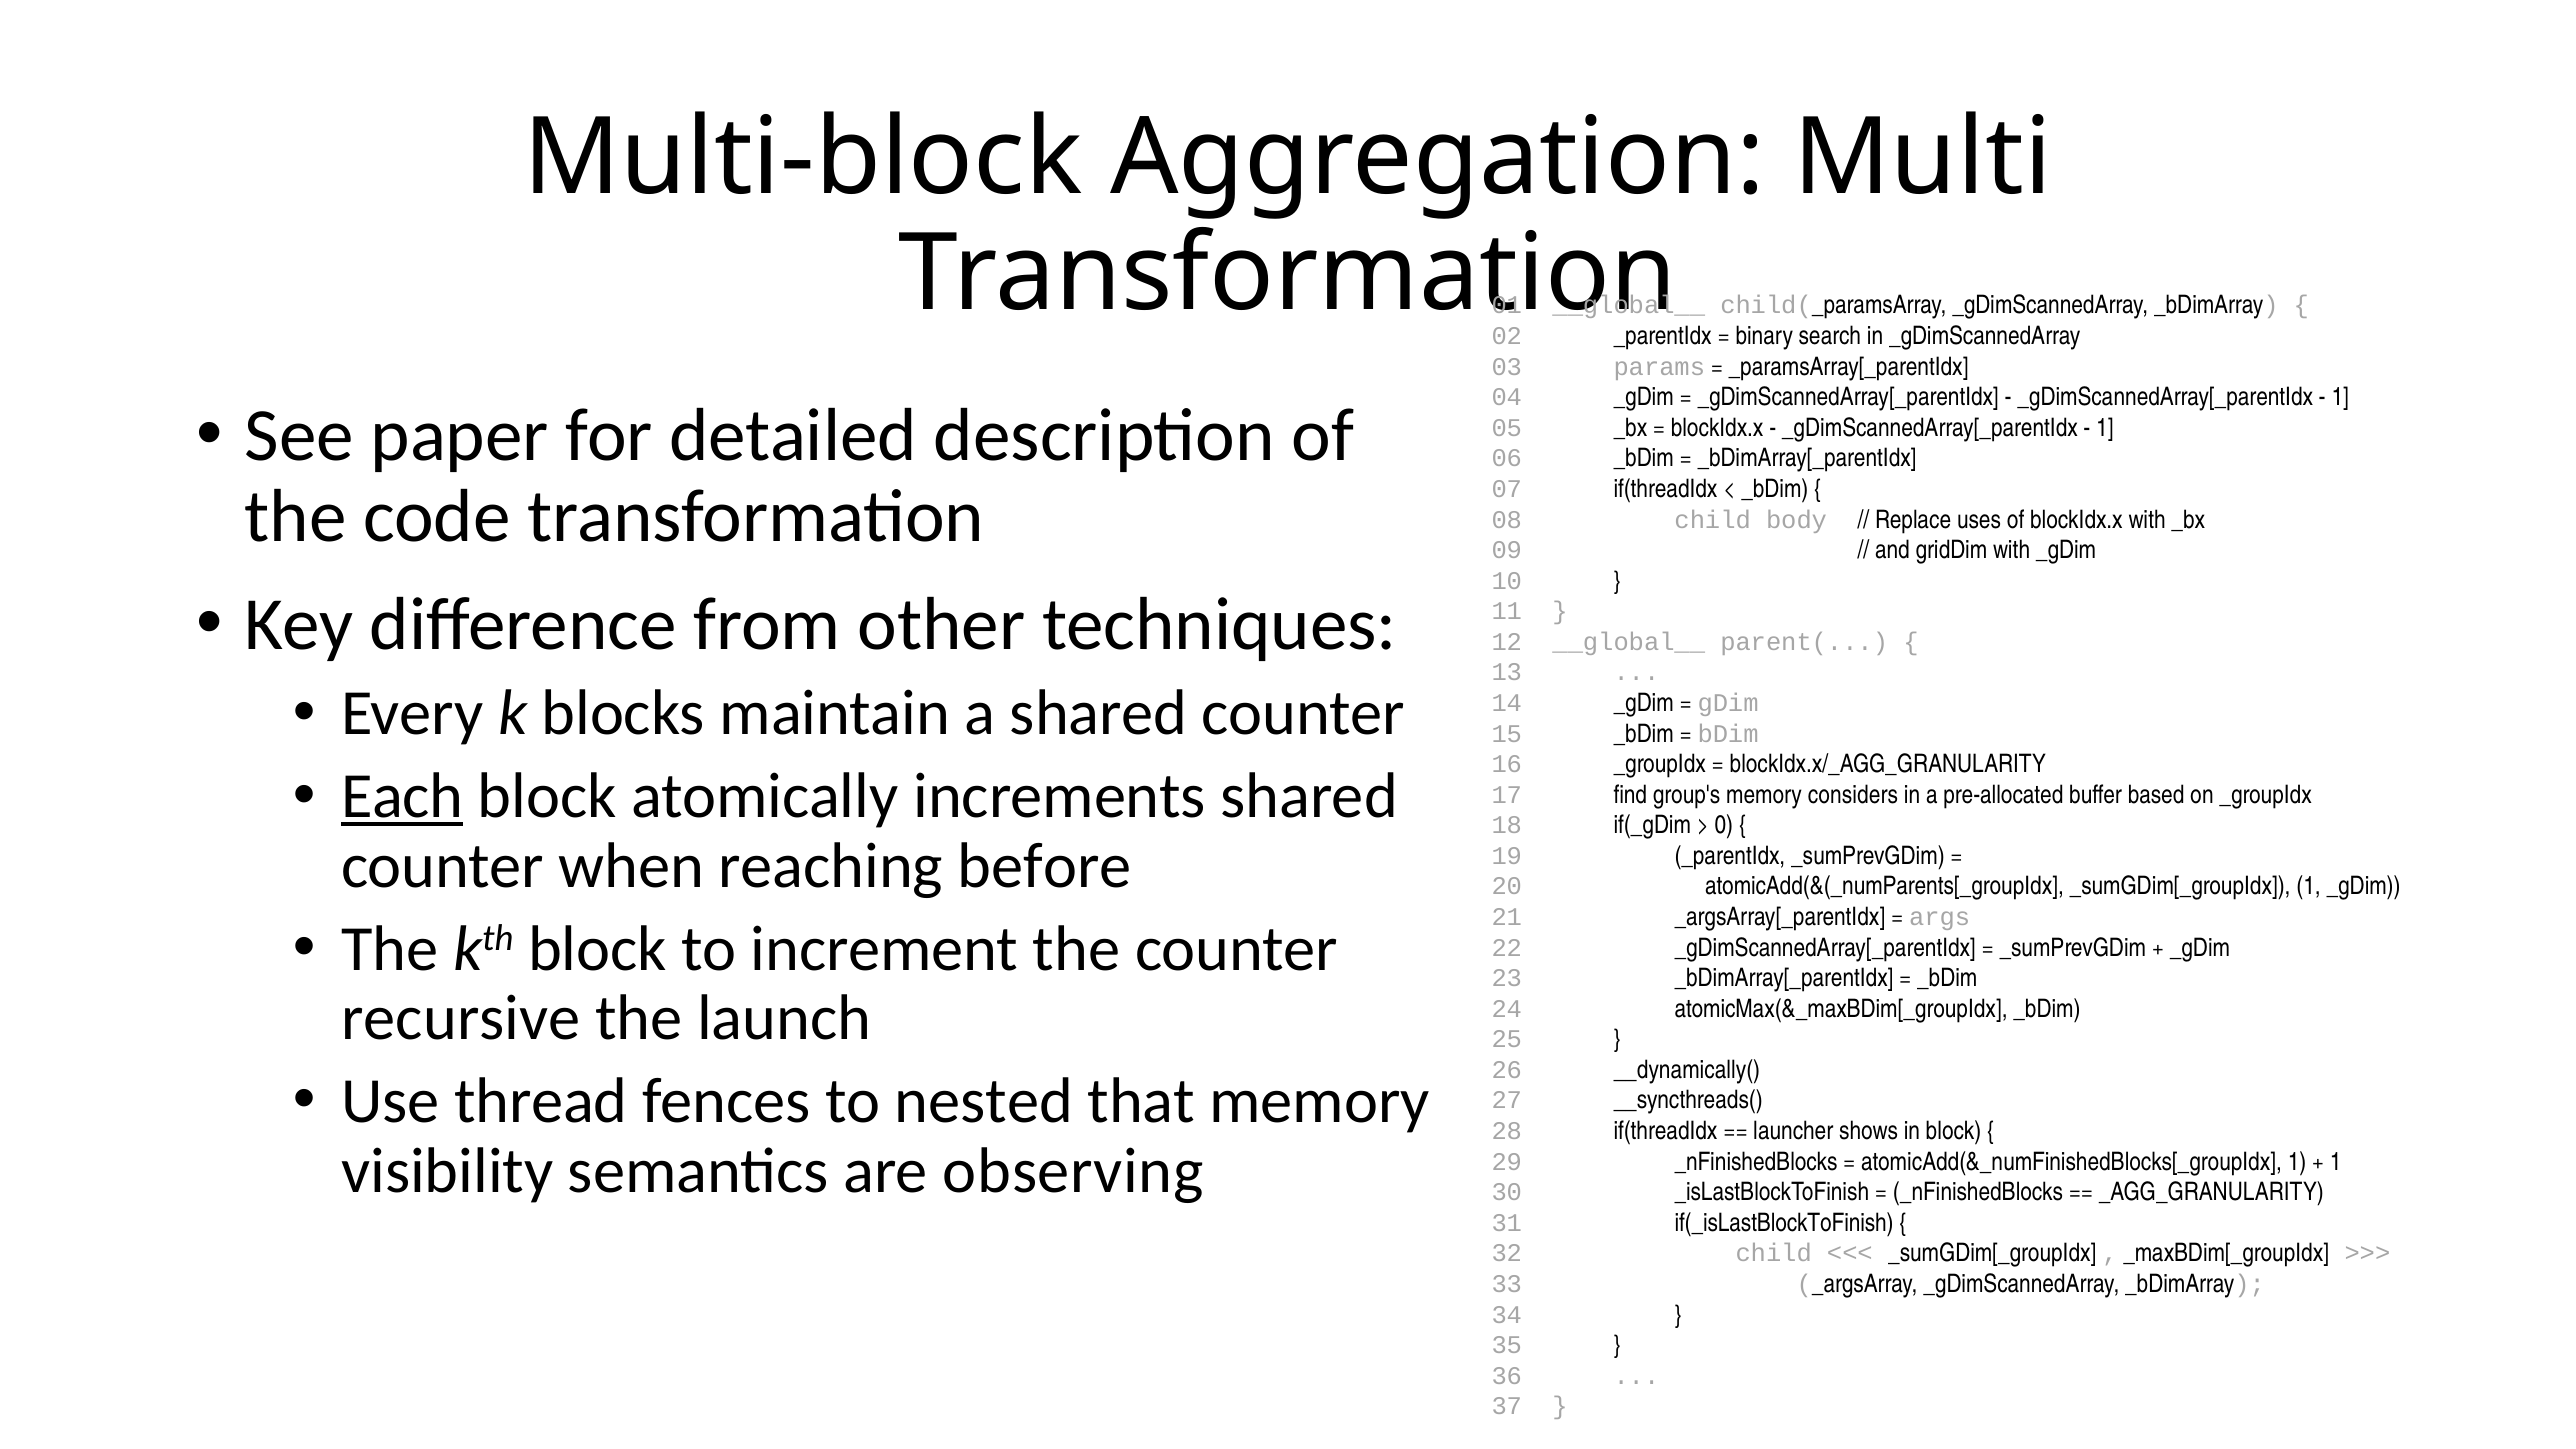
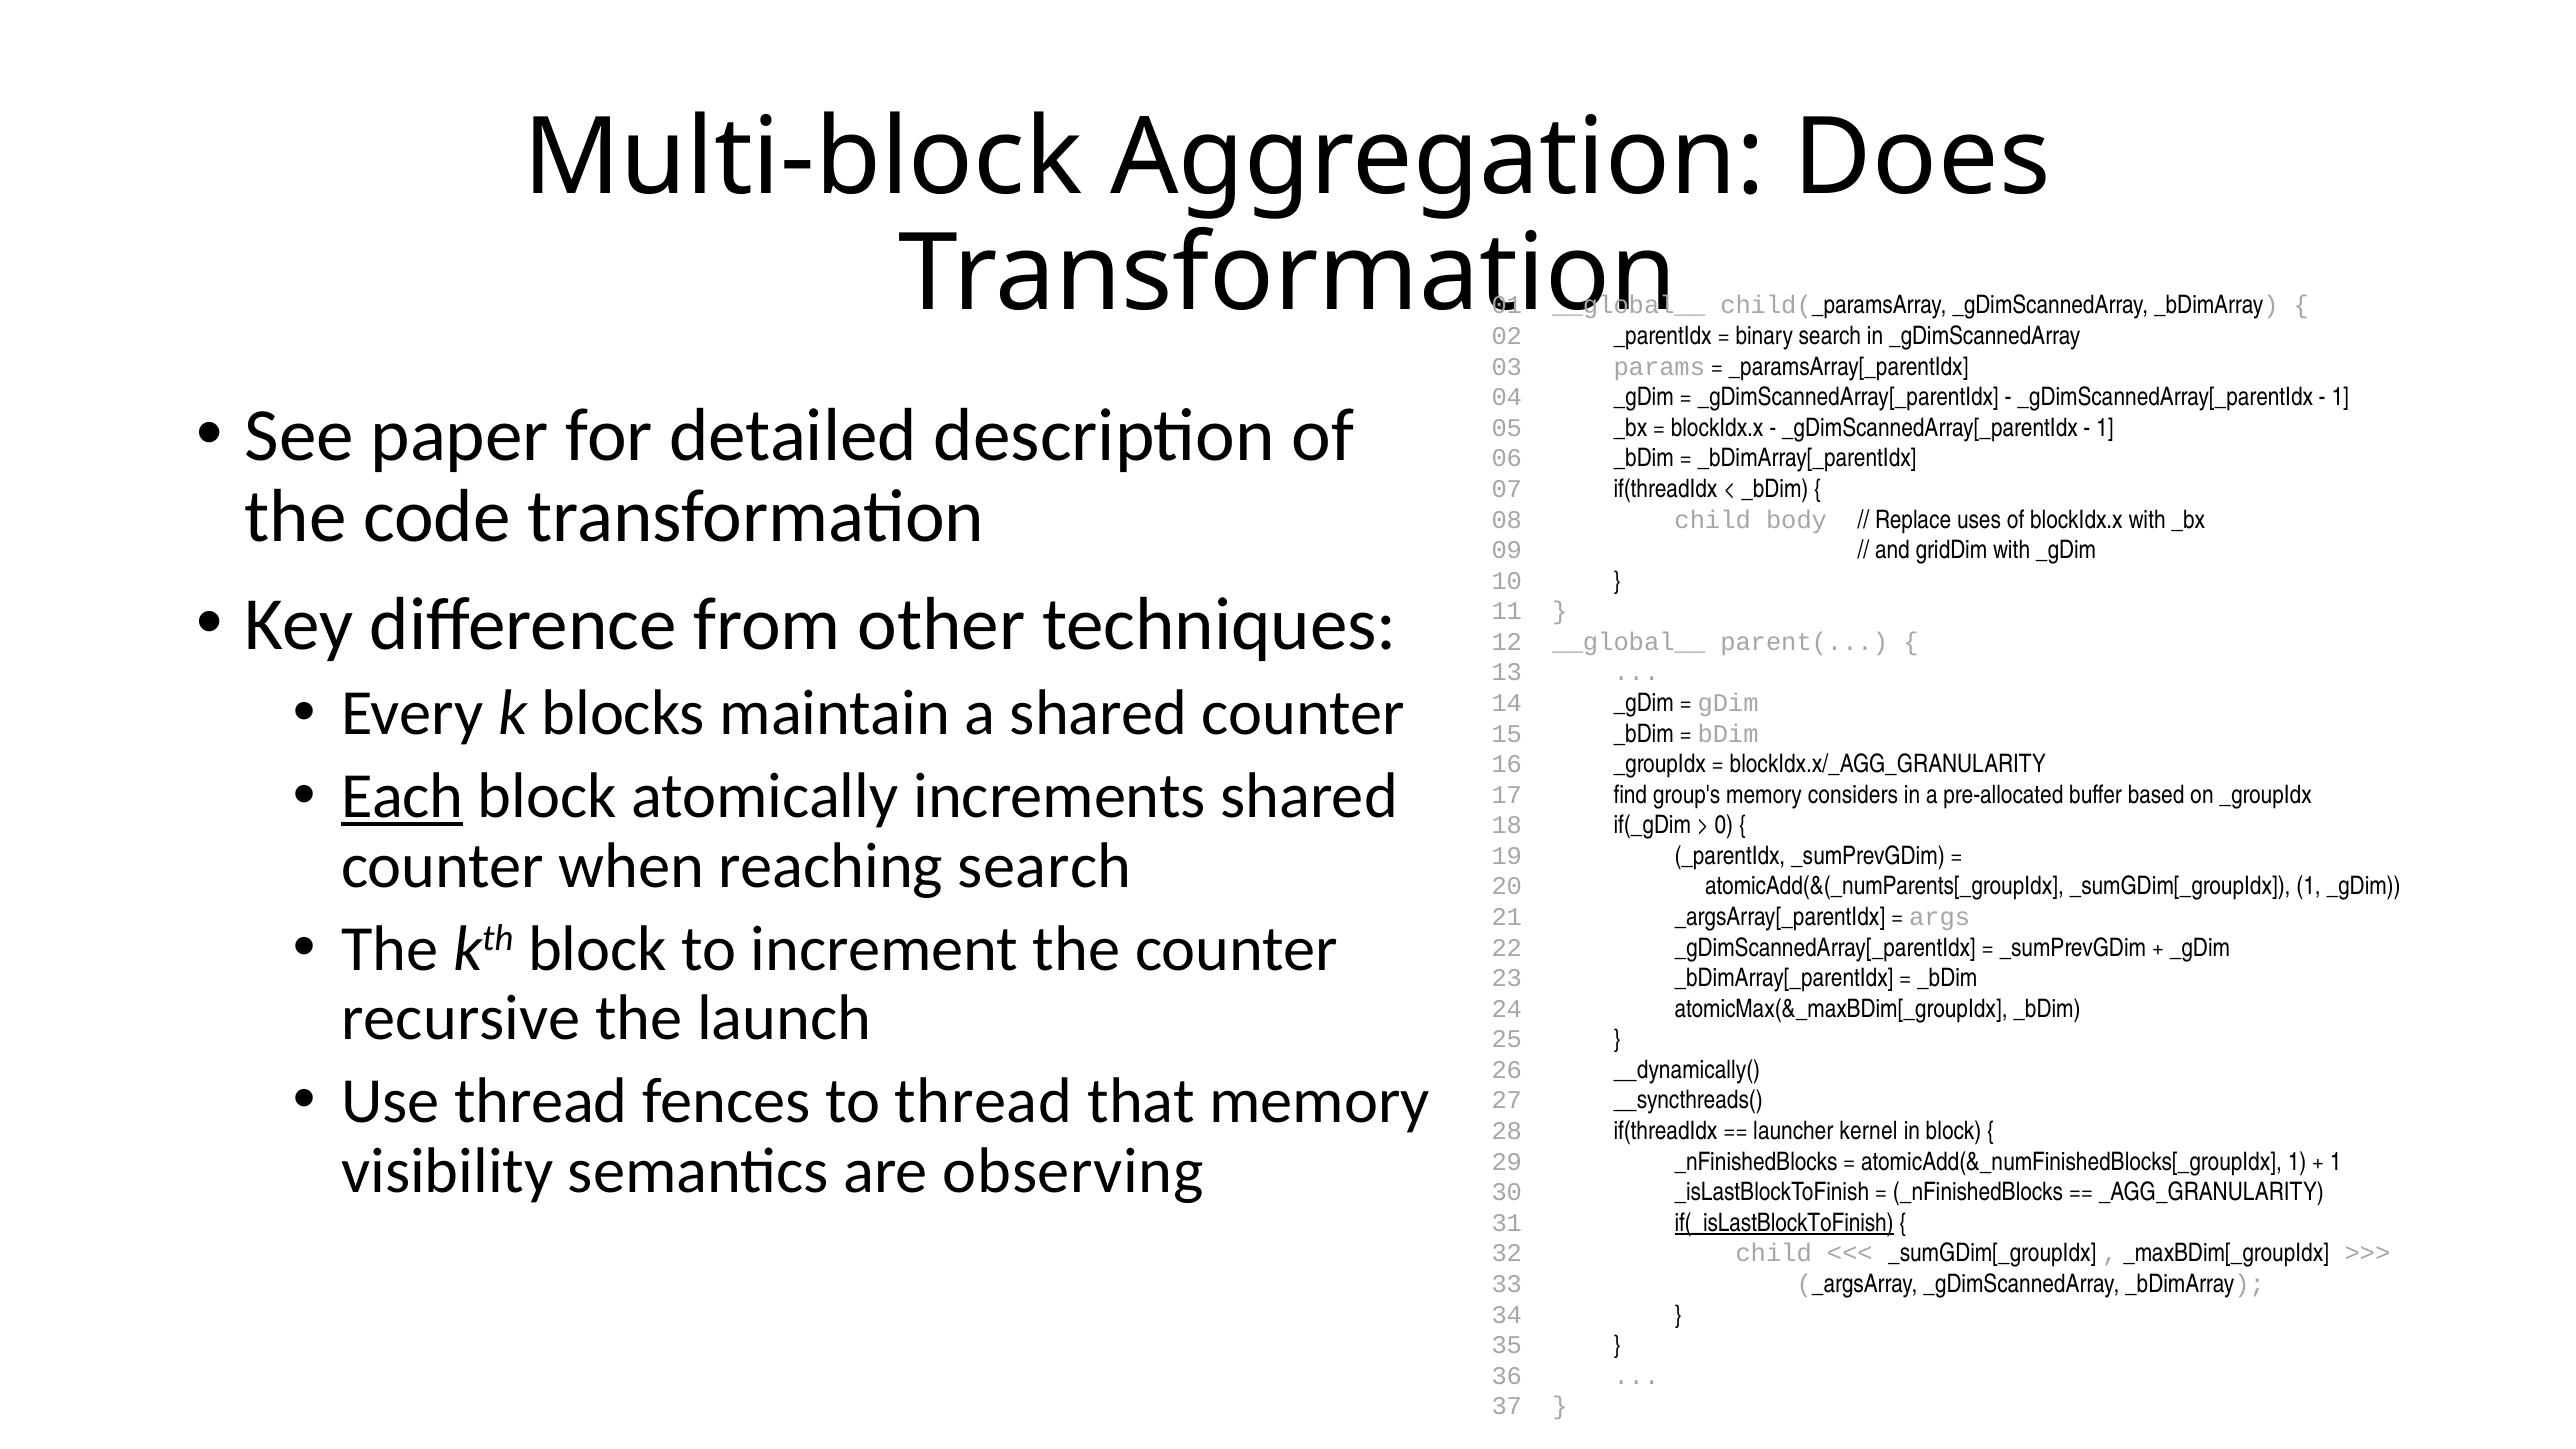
Multi: Multi -> Does (1922, 158)
reaching before: before -> search (1045, 866)
to nested: nested -> thread (983, 1101)
shows: shows -> kernel (1868, 1131)
if(_isLastBlockToFinish underline: none -> present (1784, 1223)
